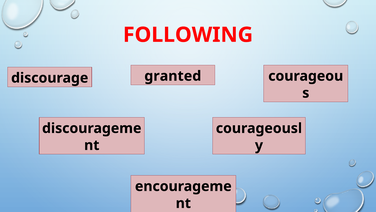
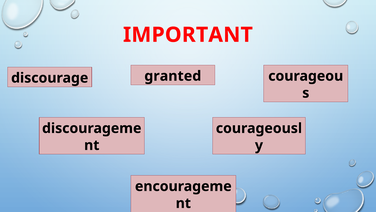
FOLLOWING: FOLLOWING -> IMPORTANT (188, 35)
